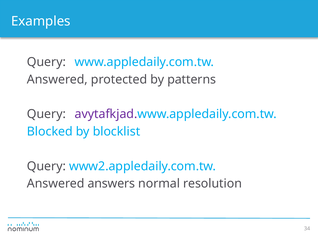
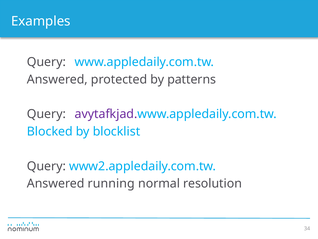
answers: answers -> running (111, 183)
